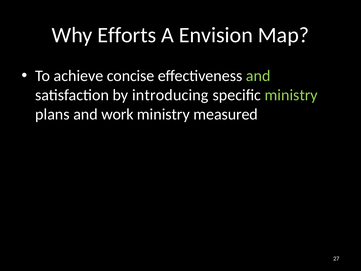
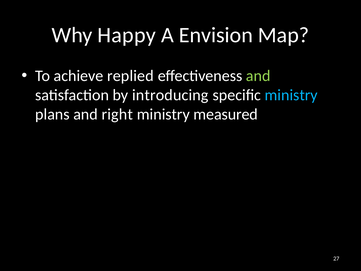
Efforts: Efforts -> Happy (127, 35)
concise: concise -> replied (130, 76)
ministry colour: light green -> light blue (291, 95)
work: work -> right (117, 114)
